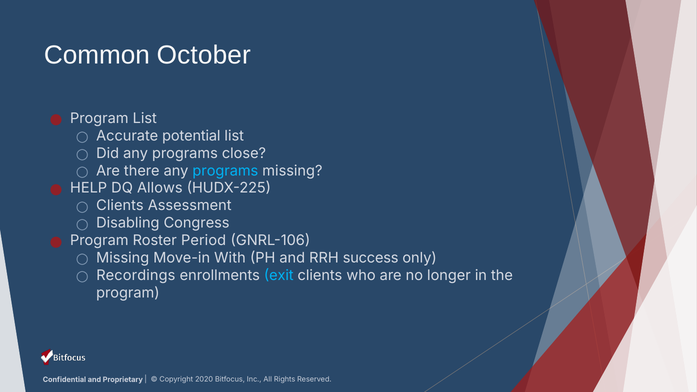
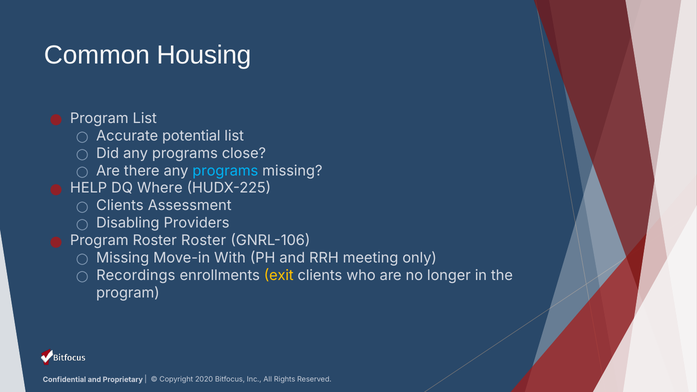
October: October -> Housing (204, 55)
Allows: Allows -> Where (160, 188)
Congress: Congress -> Providers (197, 223)
Roster Period: Period -> Roster (204, 240)
success: success -> meeting (371, 258)
exit colour: light blue -> yellow (279, 275)
